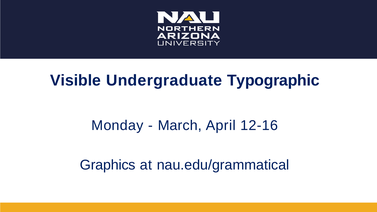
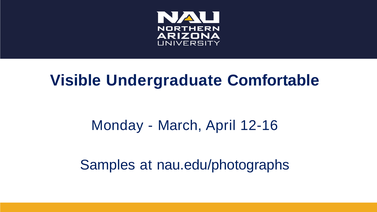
Typographic: Typographic -> Comfortable (273, 81)
Graphics: Graphics -> Samples (108, 165)
nau.edu/grammatical: nau.edu/grammatical -> nau.edu/photographs (223, 165)
